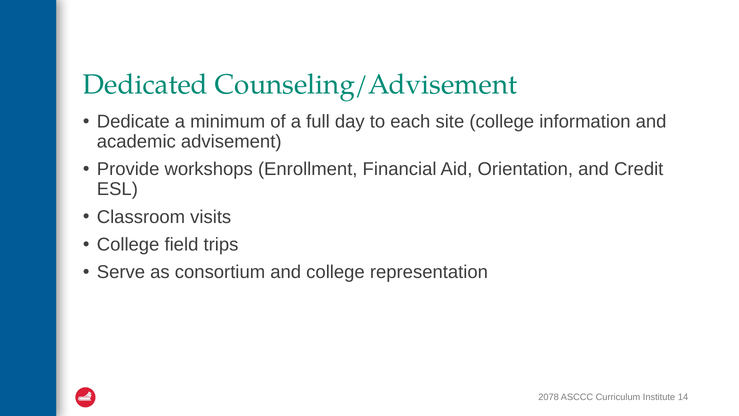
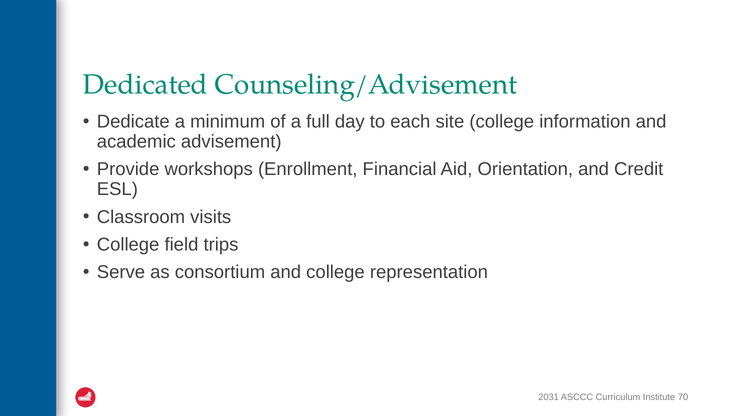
2078: 2078 -> 2031 (549, 397)
14: 14 -> 70 (683, 397)
